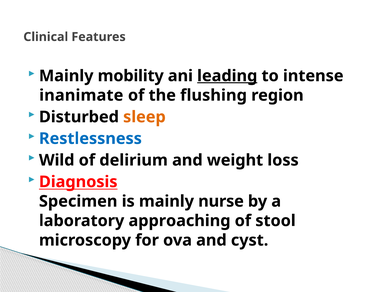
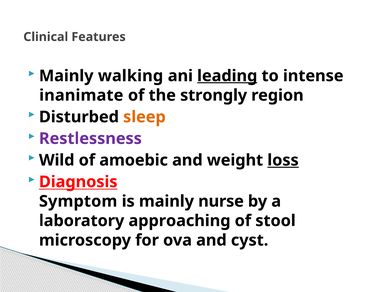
mobility: mobility -> walking (131, 76)
flushing: flushing -> strongly (214, 95)
Restlessness colour: blue -> purple (90, 139)
delirium: delirium -> amoebic (134, 160)
loss underline: none -> present (283, 160)
Specimen: Specimen -> Symptom (78, 202)
